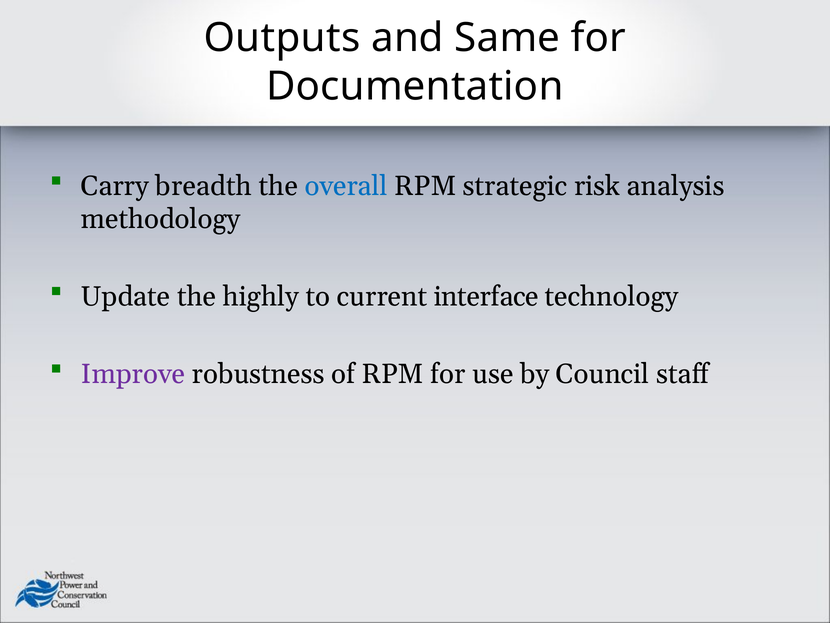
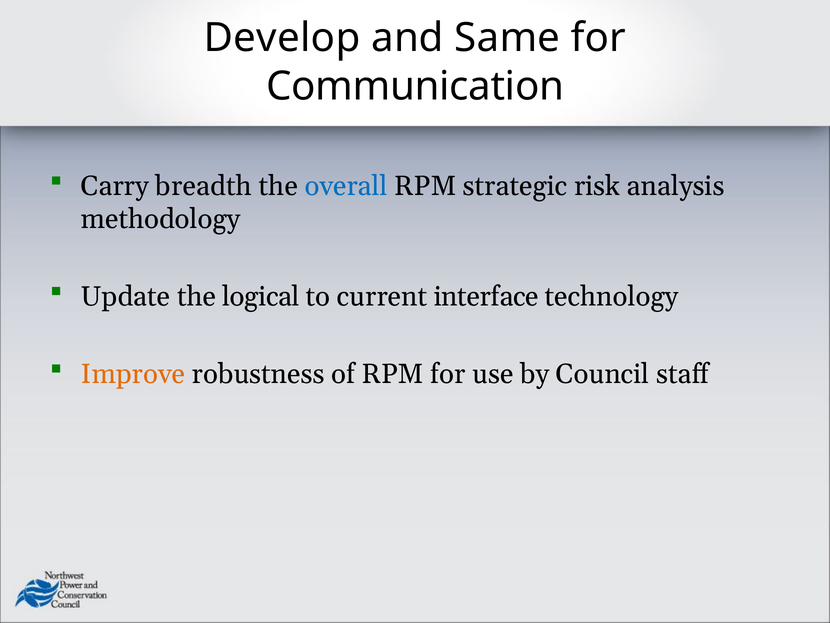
Outputs: Outputs -> Develop (282, 38)
Documentation: Documentation -> Communication (415, 87)
highly: highly -> logical (261, 297)
Improve colour: purple -> orange (133, 374)
